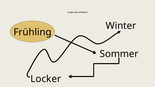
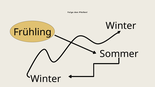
Locker: Locker -> Winter (46, 79)
